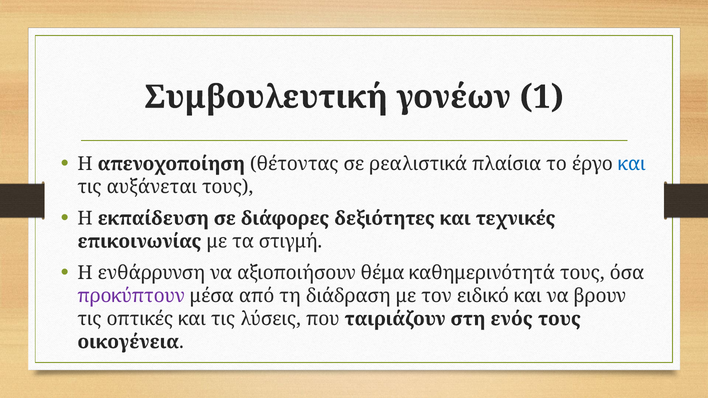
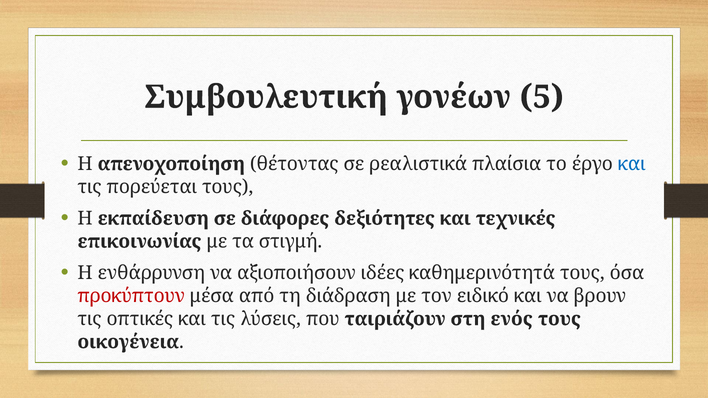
1: 1 -> 5 (542, 97)
αυξάνεται: αυξάνεται -> πορεύεται (152, 187)
θέμα: θέμα -> ιδέες (383, 273)
προκύπτουν colour: purple -> red (131, 296)
